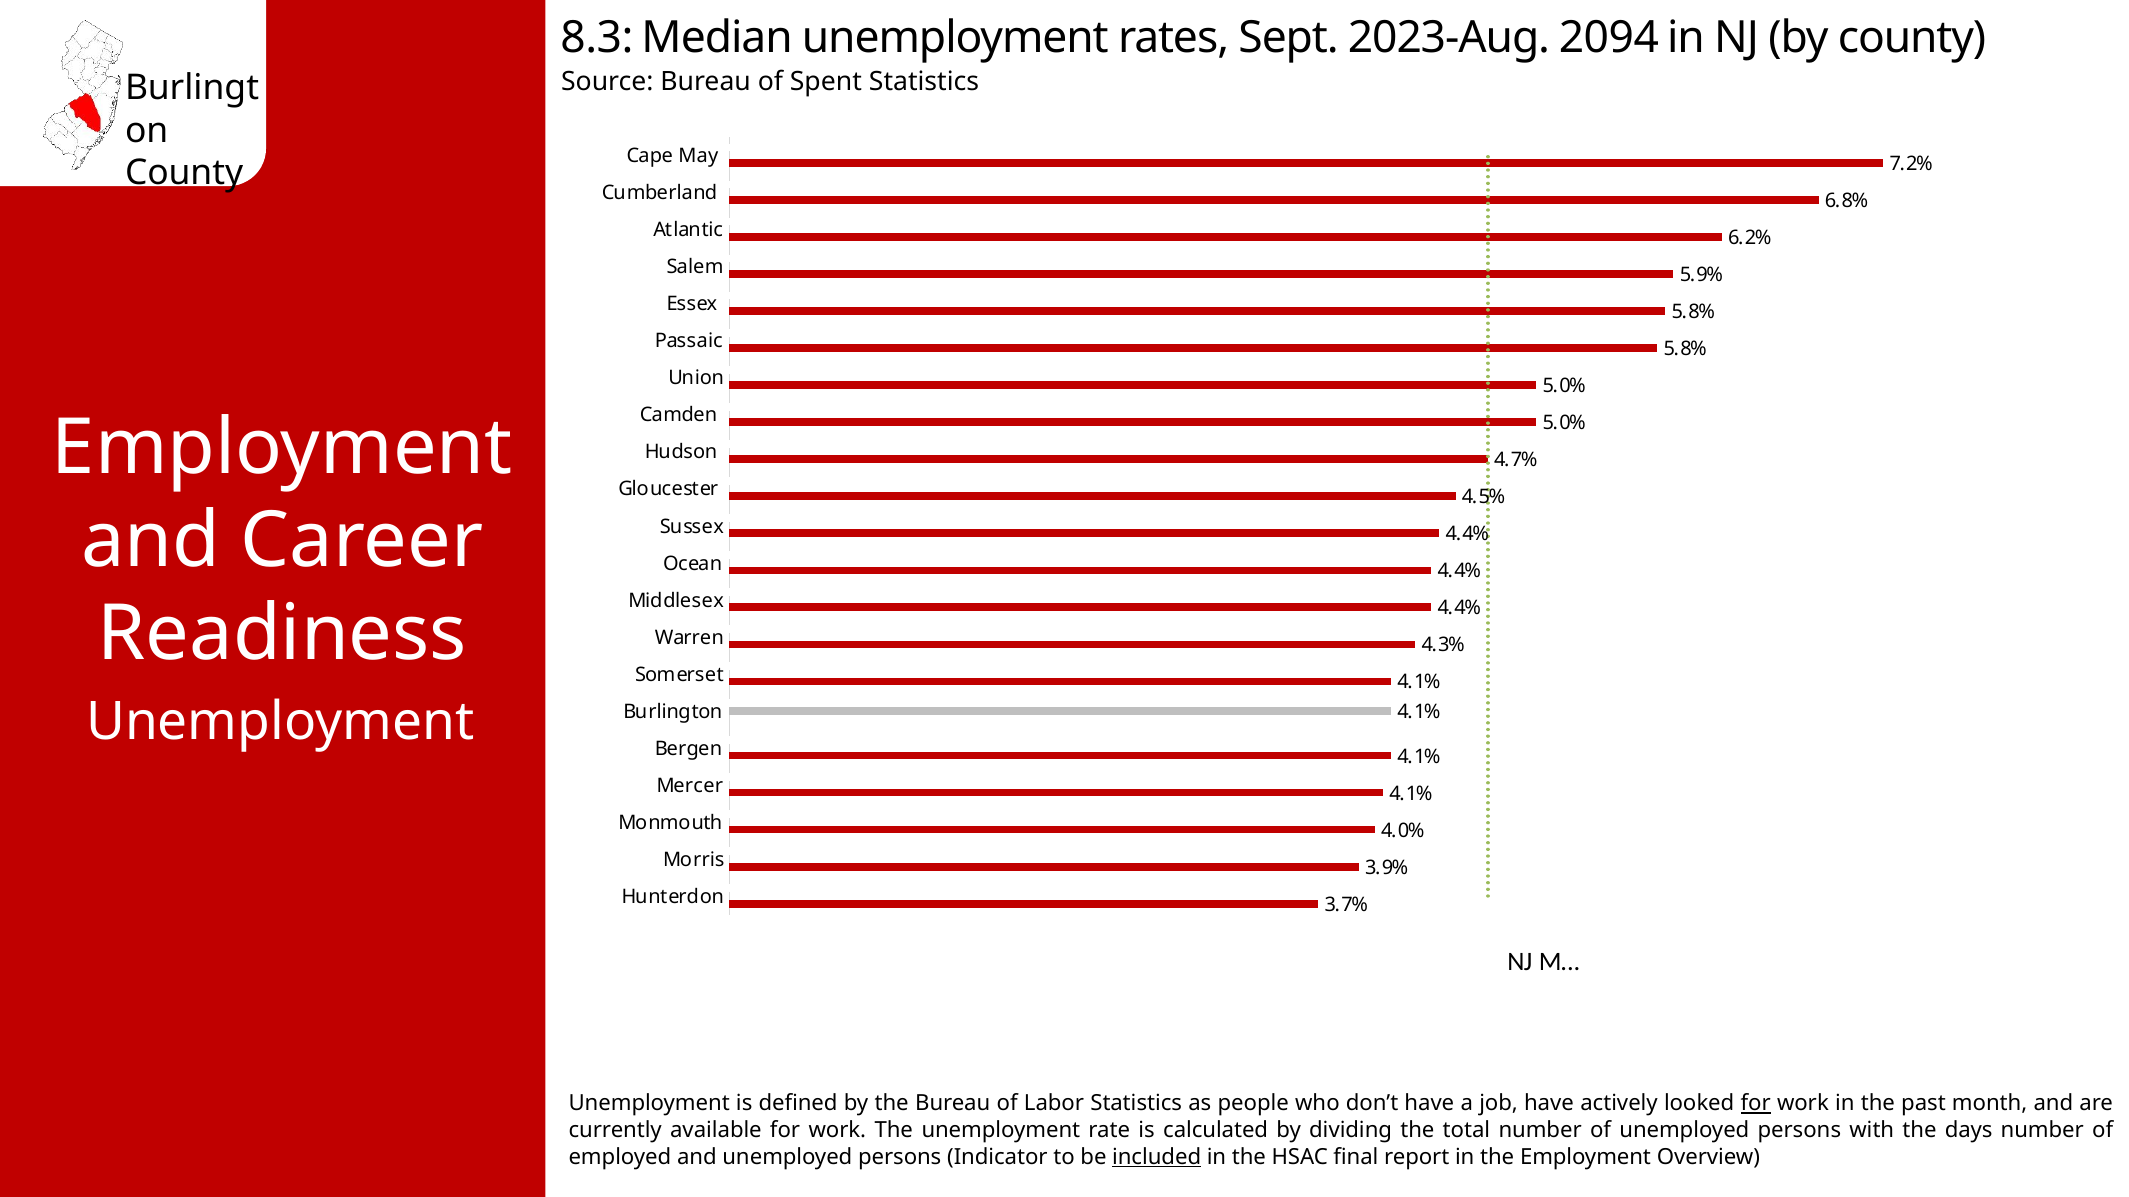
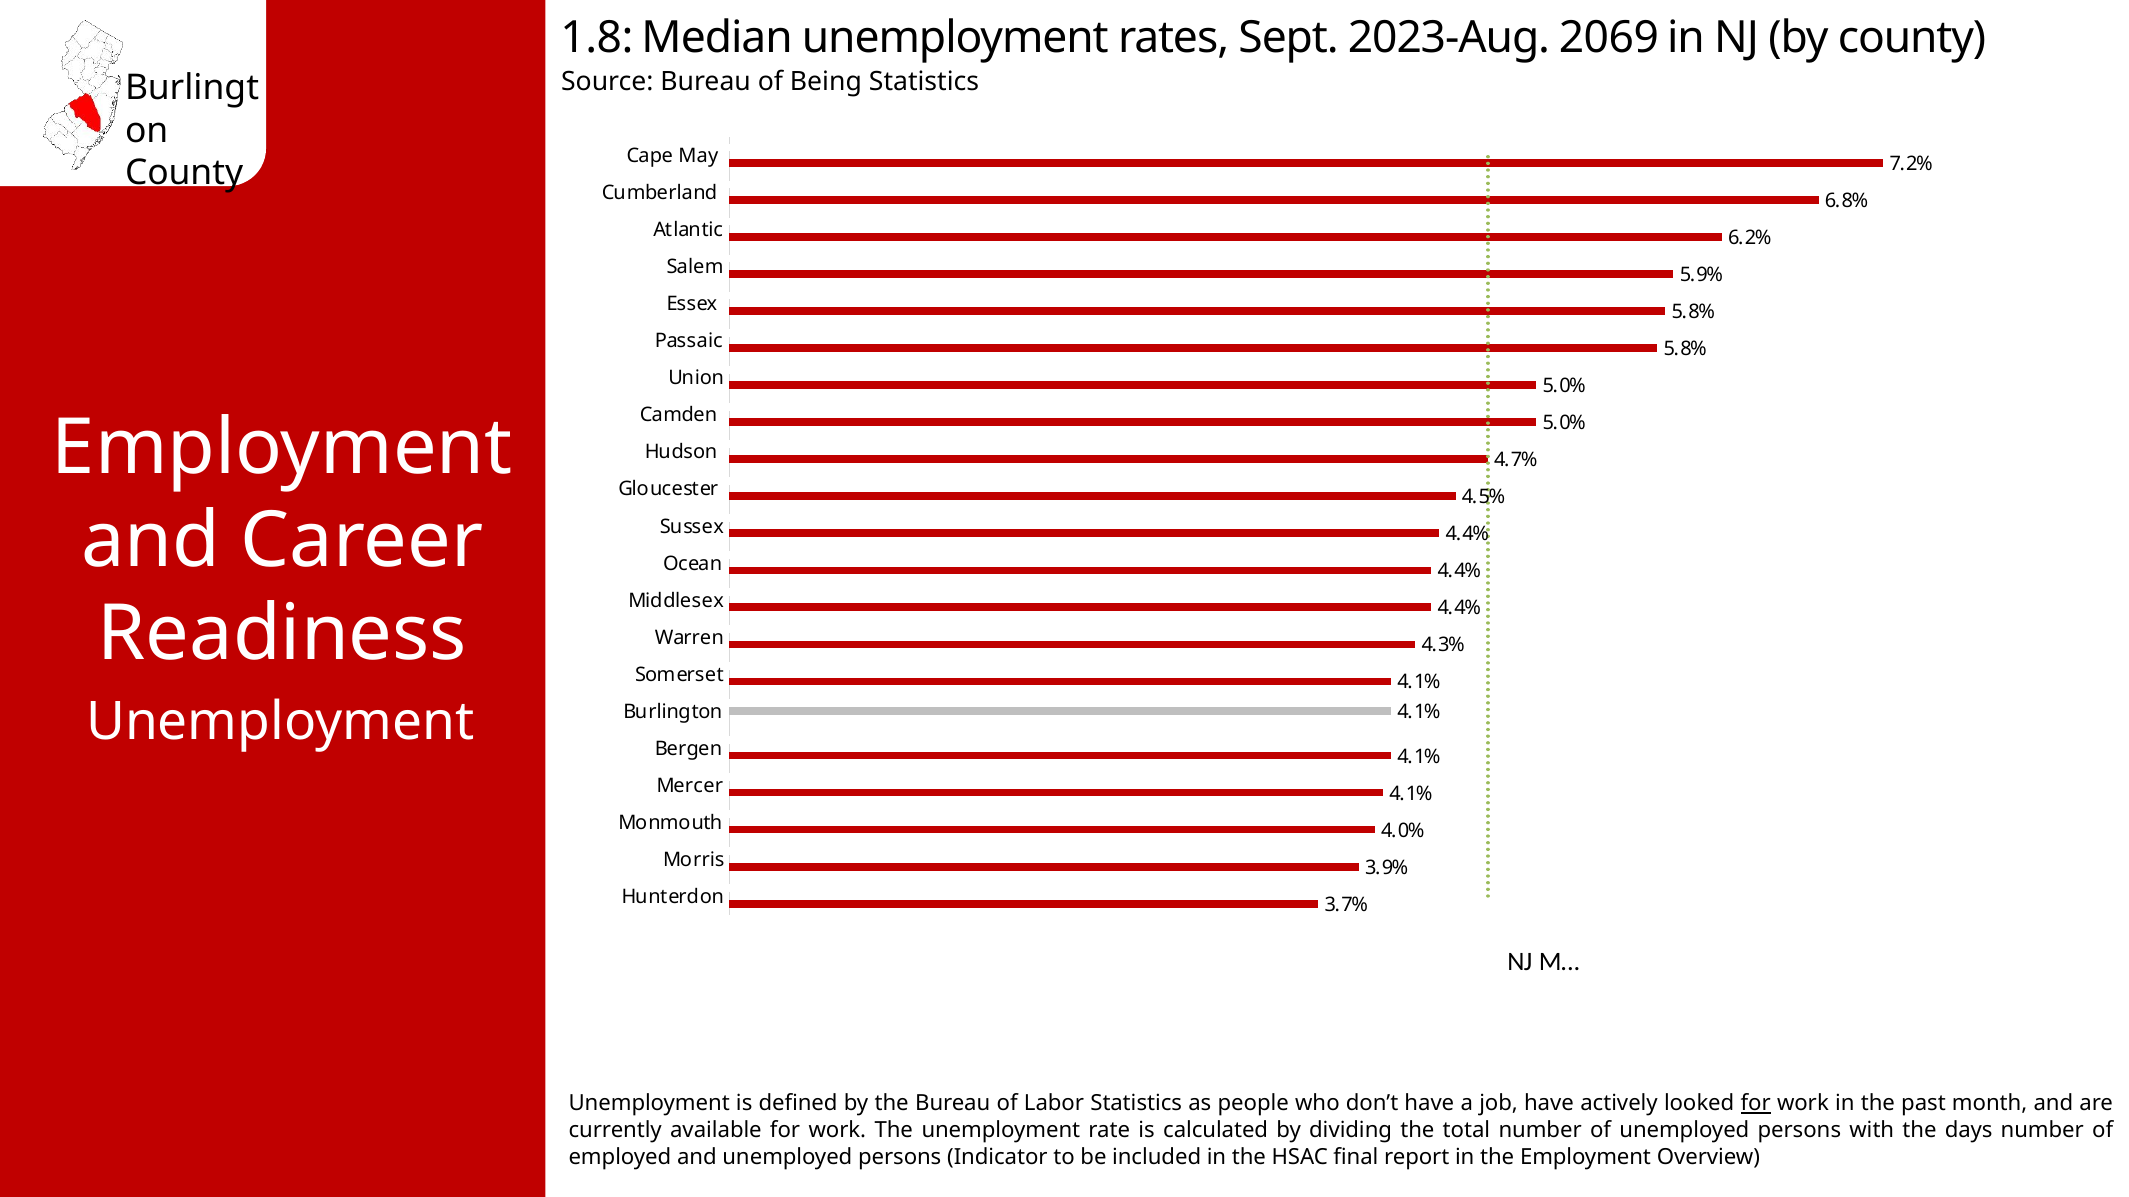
8.3: 8.3 -> 1.8 (597, 38)
2094: 2094 -> 2069 (1609, 38)
Spent: Spent -> Being (826, 82)
included underline: present -> none (1157, 1157)
